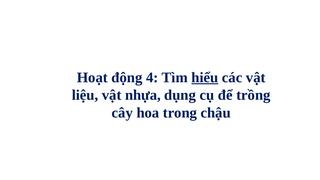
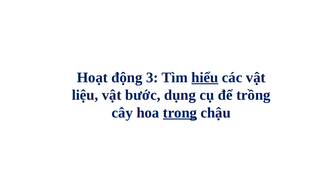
4: 4 -> 3 (152, 77)
nhựa: nhựa -> bước (143, 95)
trong underline: none -> present (180, 113)
